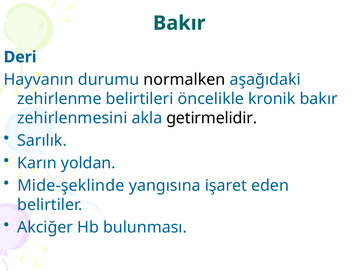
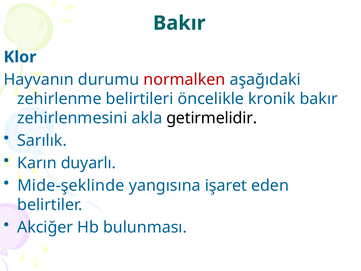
Deri: Deri -> Klor (20, 57)
normalken colour: black -> red (184, 79)
yoldan: yoldan -> duyarlı (88, 163)
